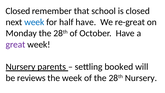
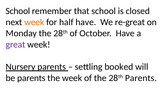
Closed: Closed -> School (18, 11)
week colour: blue -> orange (34, 22)
be reviews: reviews -> parents (31, 78)
28th Nursery: Nursery -> Parents (141, 78)
